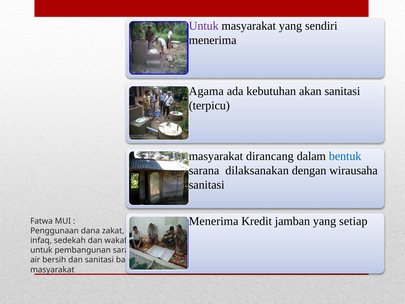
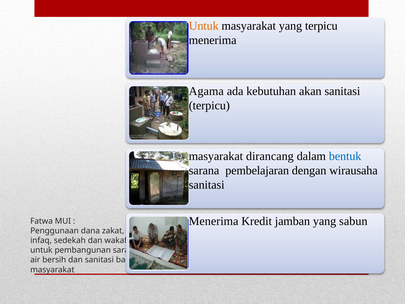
Untuk colour: purple -> orange (204, 26)
yang sendiri: sendiri -> terpicu (321, 26)
dilaksanakan: dilaksanakan -> pembelajaran (257, 170)
setiap: setiap -> sabun (353, 221)
